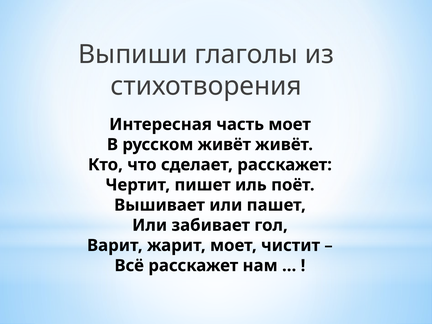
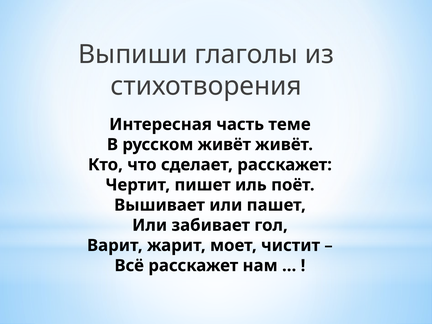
часть моет: моет -> теме (290, 124)
